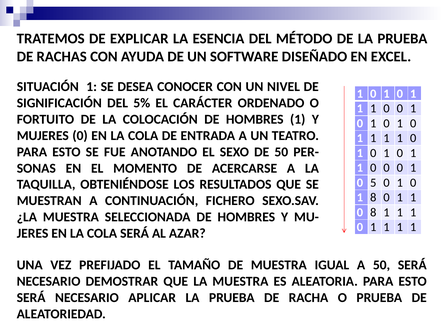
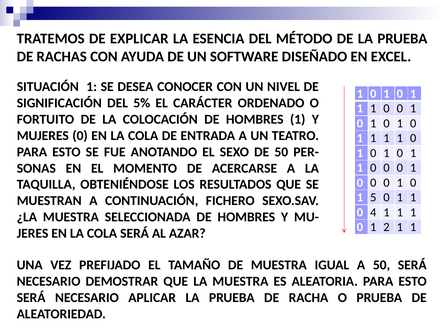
5: 5 -> 0 (373, 183)
1 8: 8 -> 5 (373, 198)
0 8: 8 -> 4 (373, 212)
1: 1 -> 2 (387, 227)
